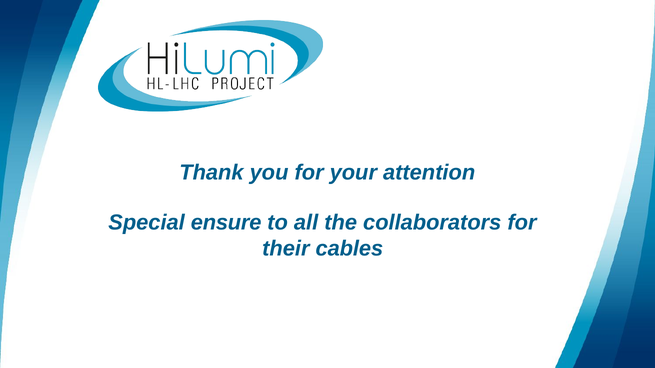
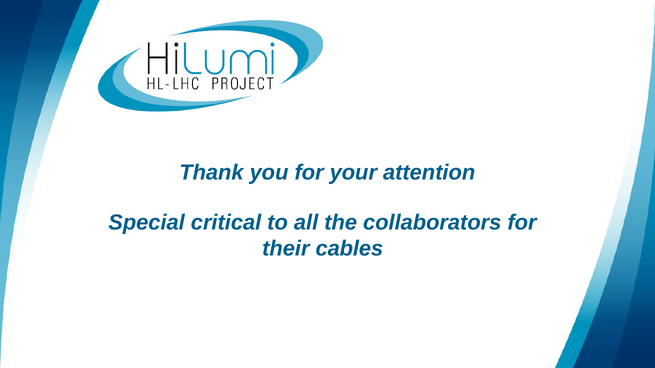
ensure: ensure -> critical (226, 223)
